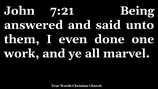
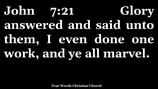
Being: Being -> Glory (137, 11)
